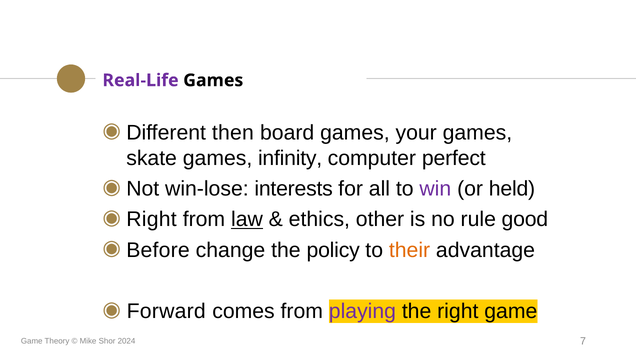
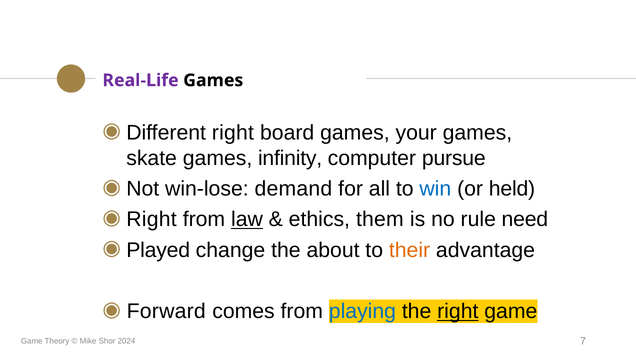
Different then: then -> right (233, 133)
perfect: perfect -> pursue (454, 158)
interests: interests -> demand (293, 189)
win colour: purple -> blue (435, 189)
other: other -> them (380, 220)
good: good -> need (525, 220)
Before: Before -> Played (158, 251)
policy: policy -> about (333, 251)
playing colour: purple -> blue (362, 312)
right underline: none -> present (458, 312)
